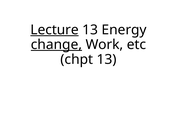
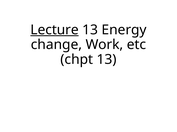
change underline: present -> none (56, 45)
